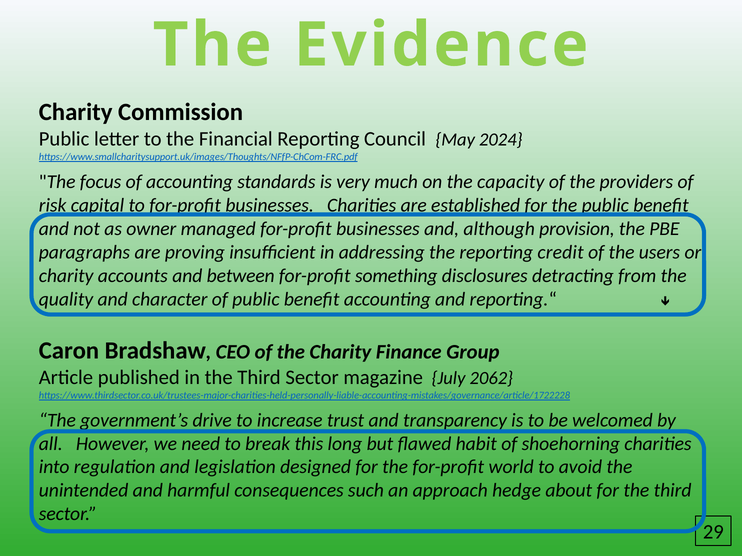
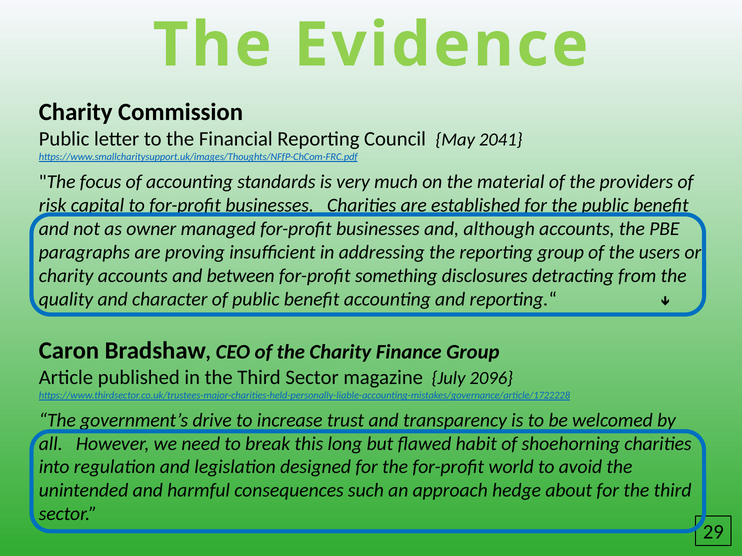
2024: 2024 -> 2041 (501, 140)
capacity: capacity -> material (511, 182)
although provision: provision -> accounts (577, 229)
reporting credit: credit -> group (561, 252)
2062: 2062 -> 2096 (491, 378)
